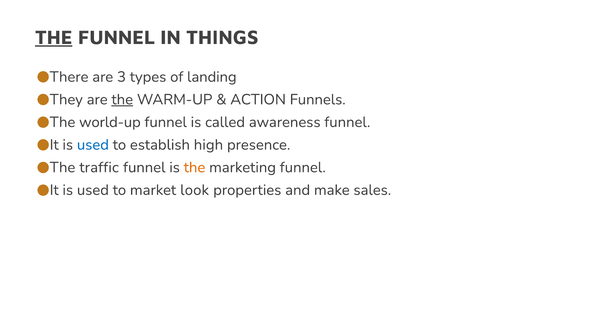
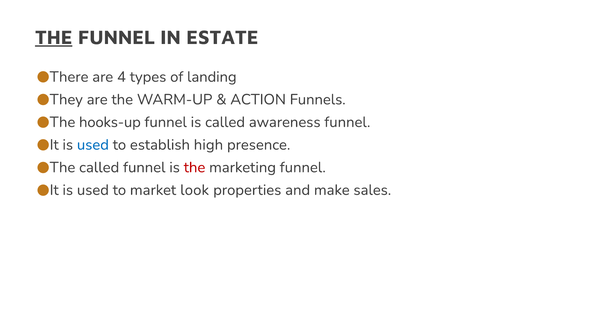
THINGS: THINGS -> ESTATE (222, 37)
3: 3 -> 4 (121, 77)
the underline: present -> none (122, 100)
world-up: world-up -> hooks-up (110, 122)
traffic: traffic -> called (99, 167)
the colour: orange -> red (195, 167)
